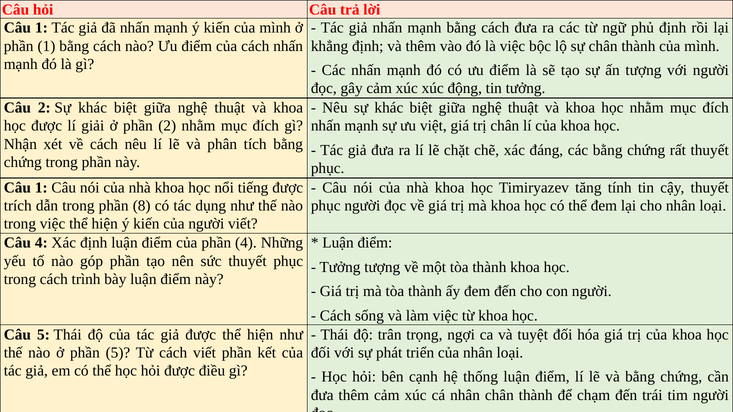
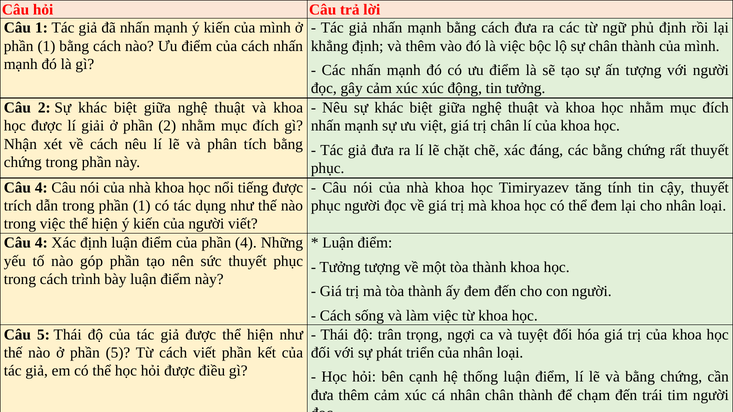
1: 1 -> 4 (41, 188)
trong phần 8: 8 -> 1 (142, 206)
